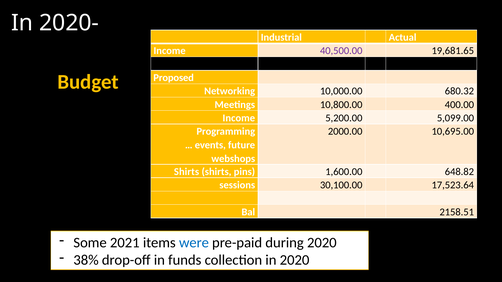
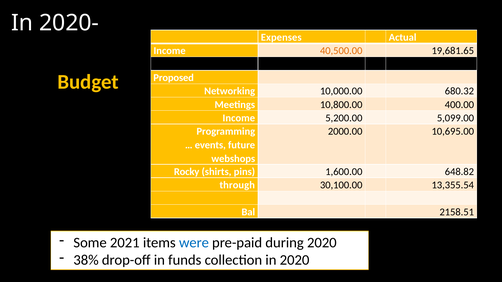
Industrial: Industrial -> Expenses (281, 38)
40,500.00 colour: purple -> orange (341, 51)
Shirts: Shirts -> Rocky (187, 172)
sessions: sessions -> through (237, 185)
17,523.64: 17,523.64 -> 13,355.54 (453, 185)
